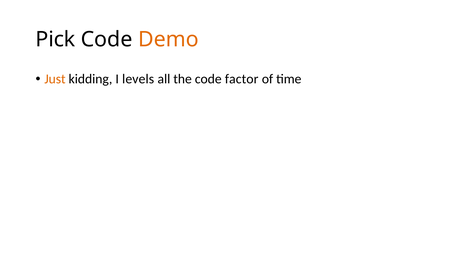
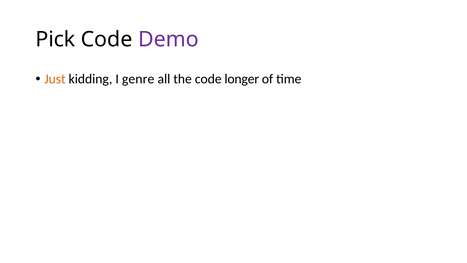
Demo colour: orange -> purple (168, 39)
levels: levels -> genre (138, 79)
factor: factor -> longer (242, 79)
